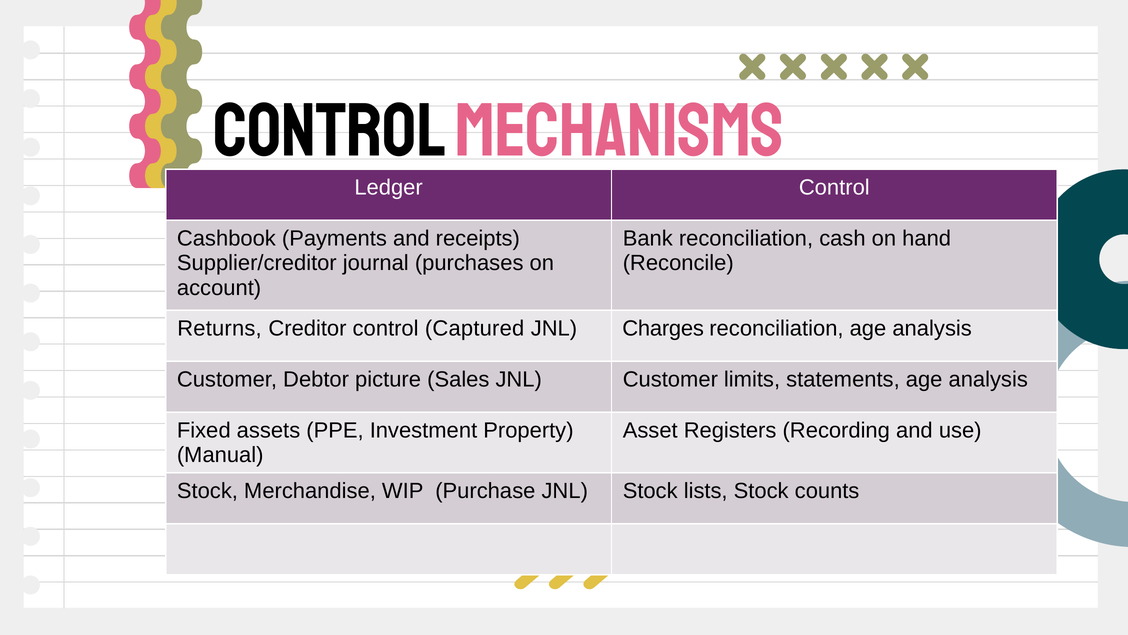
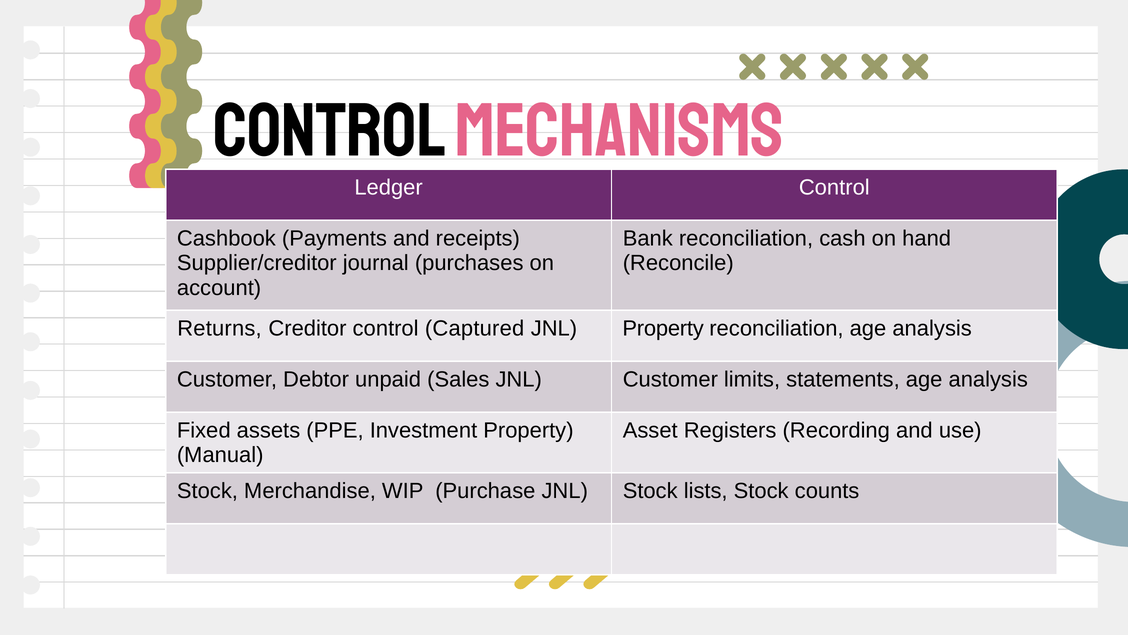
JNL Charges: Charges -> Property (663, 328)
picture: picture -> unpaid (388, 379)
